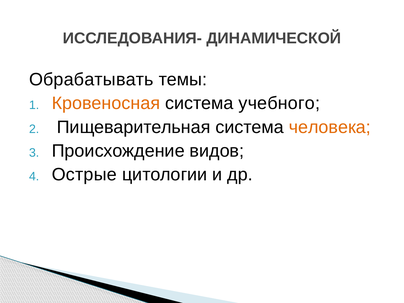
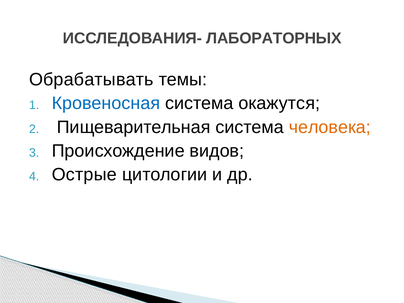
ДИНАМИЧЕСКОЙ: ДИНАМИЧЕСКОЙ -> ЛАБОРАТОРНЫХ (274, 38)
Кровеносная colour: orange -> blue (106, 103)
учебного: учебного -> окажутся (279, 103)
